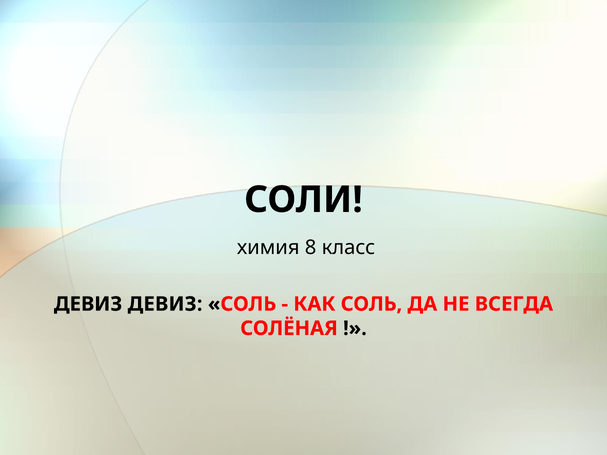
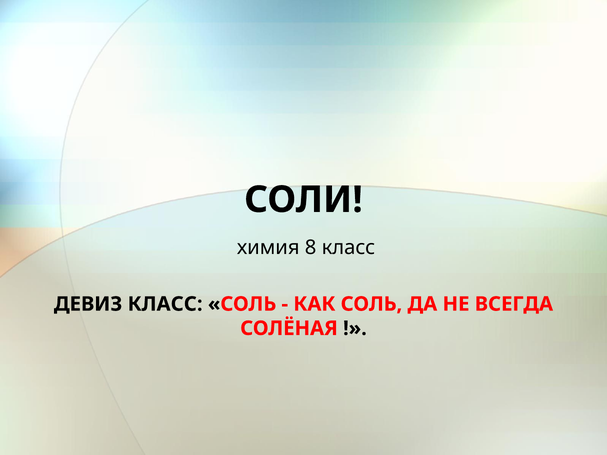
ДЕВИЗ ДЕВИЗ: ДЕВИЗ -> КЛАСС (165, 304)
